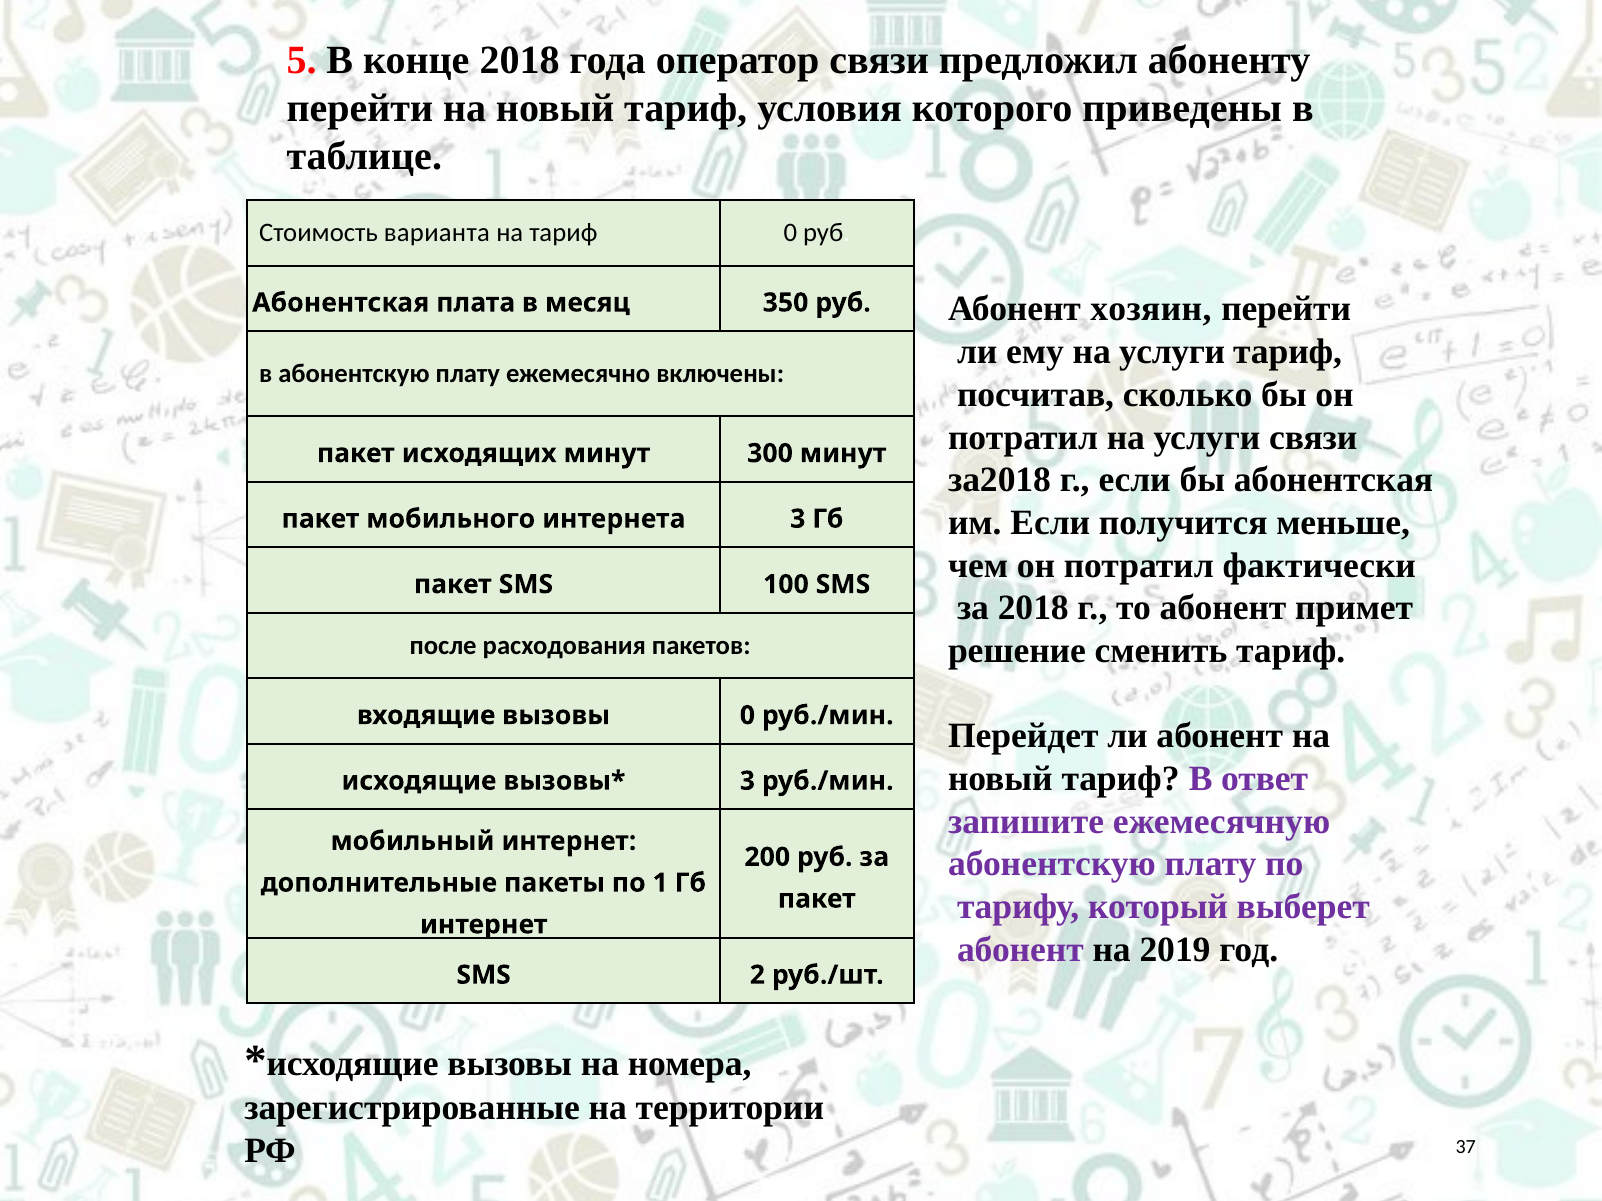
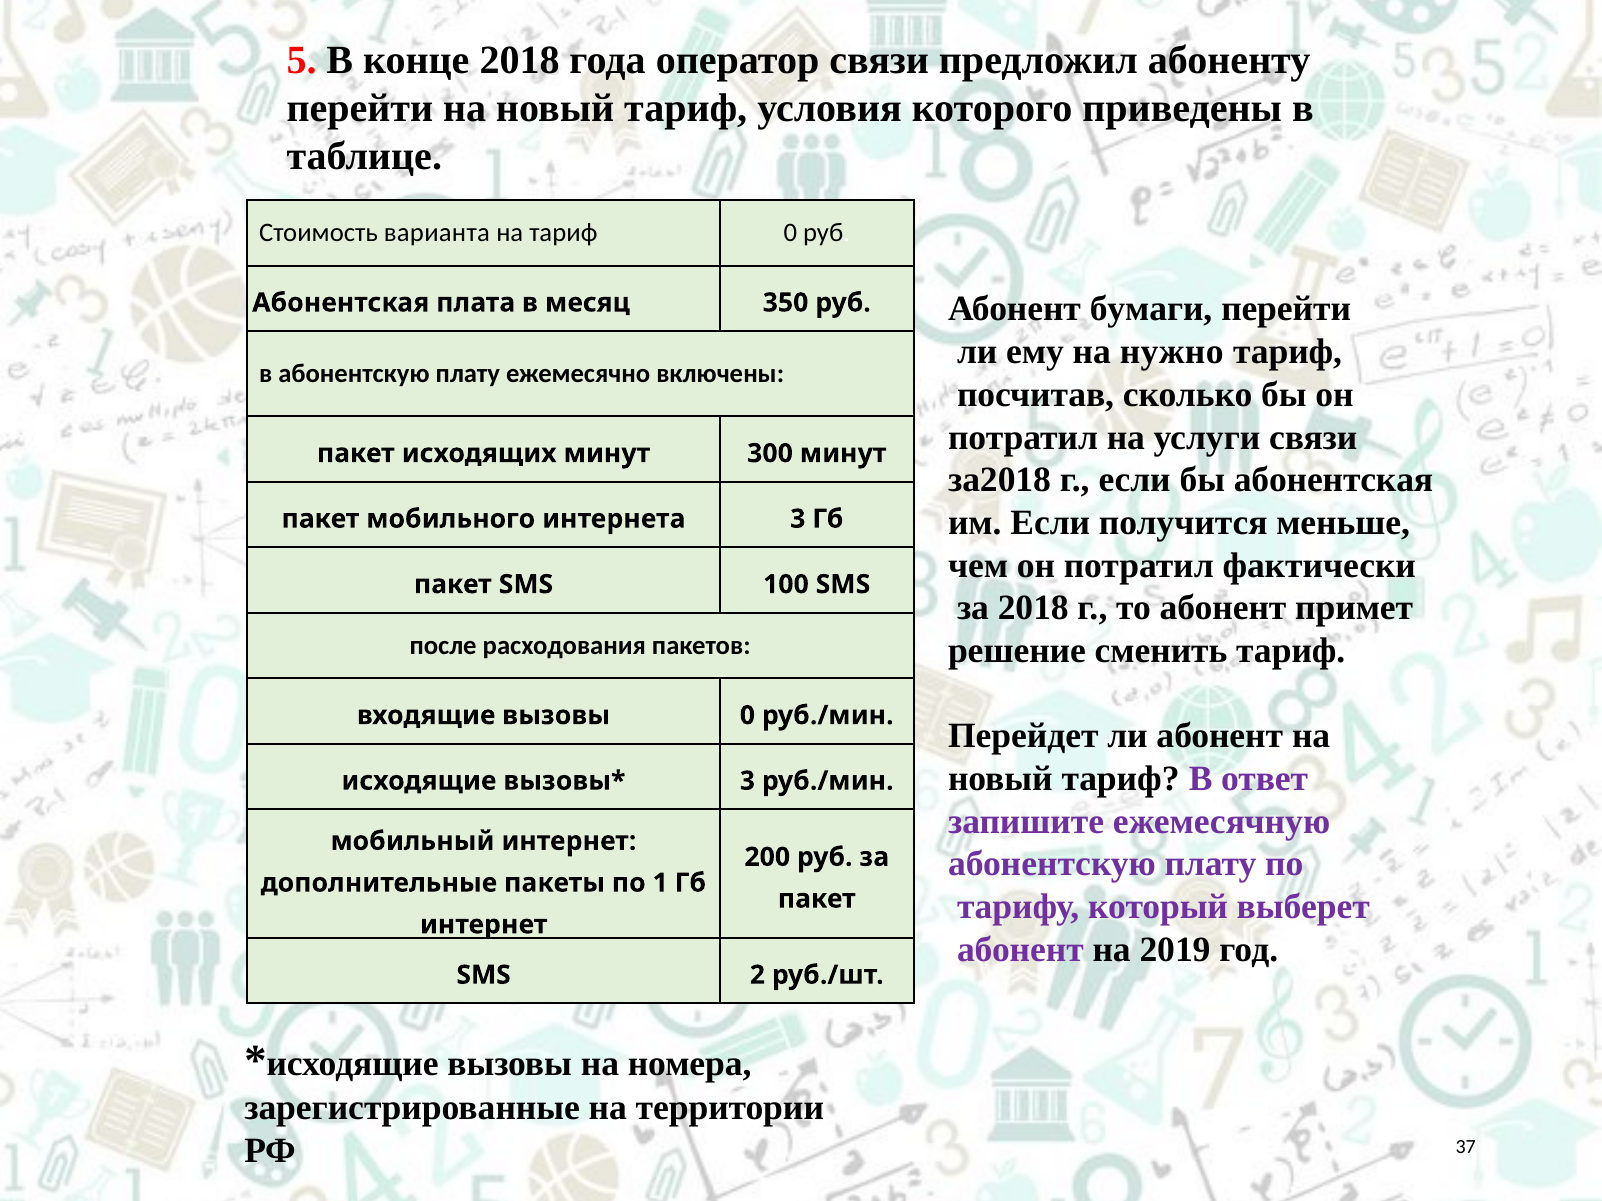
хозяин: хозяин -> бумаги (1151, 309)
ему на услуги: услуги -> нужно (1172, 352)
